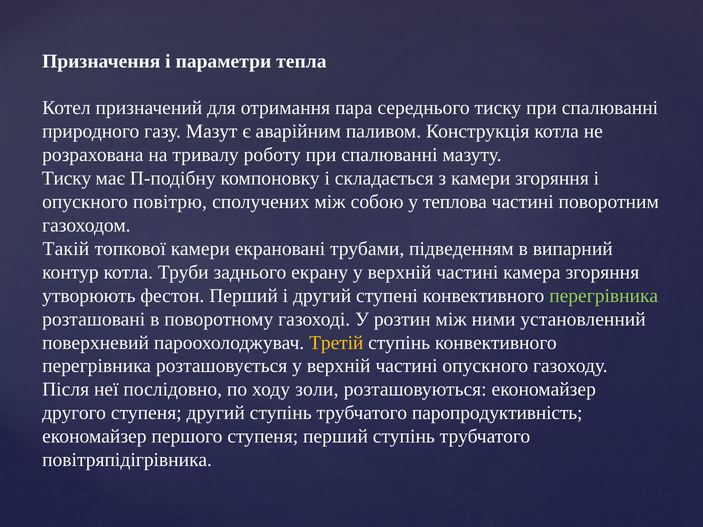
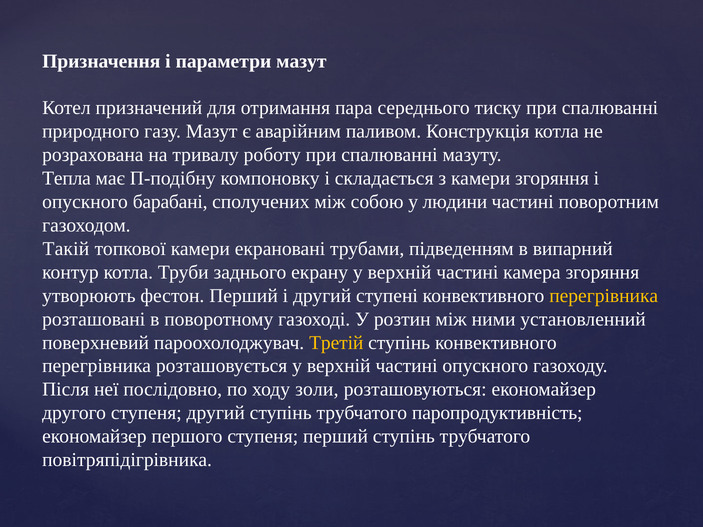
параметри тепла: тепла -> мазут (301, 61)
Тиску: Тиску -> Тепла (67, 178)
повітрю: повітрю -> барабані (170, 202)
теплова: теплова -> людини (455, 202)
перегрівника colour: light green -> yellow (604, 296)
